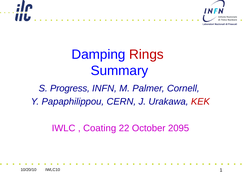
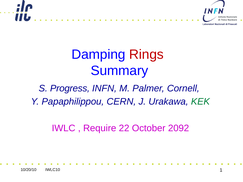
KEK colour: red -> green (200, 102)
Coating: Coating -> Require (100, 128)
2095: 2095 -> 2092 (179, 128)
